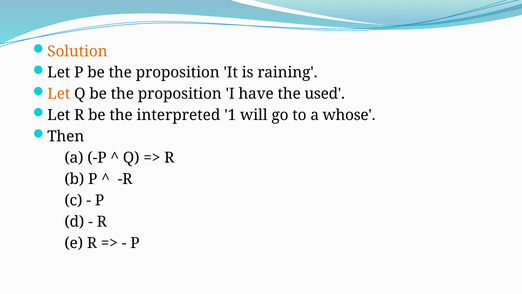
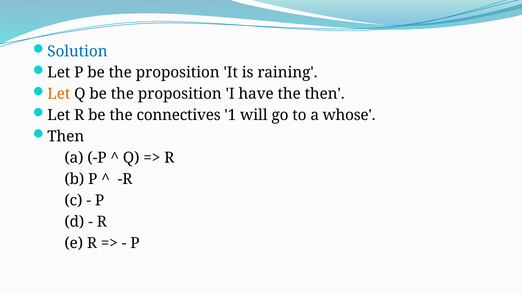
Solution colour: orange -> blue (77, 51)
the used: used -> then (325, 94)
interpreted: interpreted -> connectives (179, 115)
